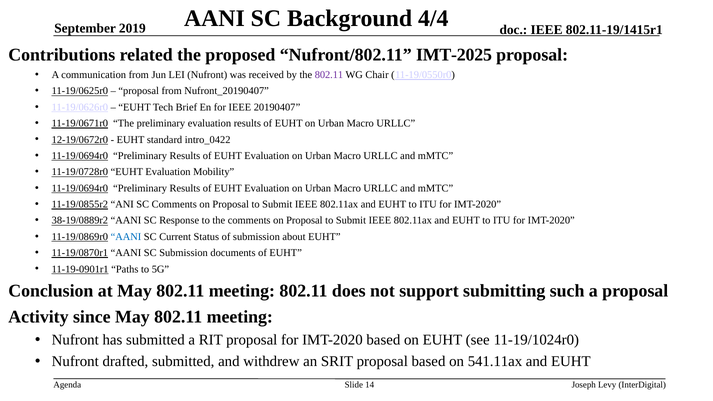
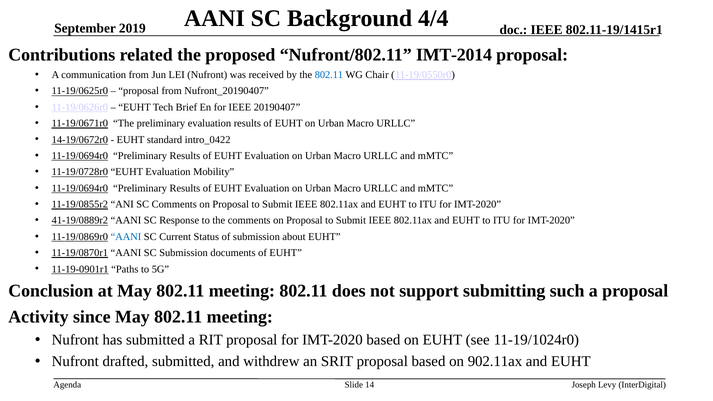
IMT-2025: IMT-2025 -> IMT-2014 (454, 55)
802.11 colour: purple -> blue (329, 75)
12-19/0672r0: 12-19/0672r0 -> 14-19/0672r0 (80, 140)
38-19/0889r2: 38-19/0889r2 -> 41-19/0889r2 (80, 221)
541.11ax: 541.11ax -> 902.11ax (495, 362)
